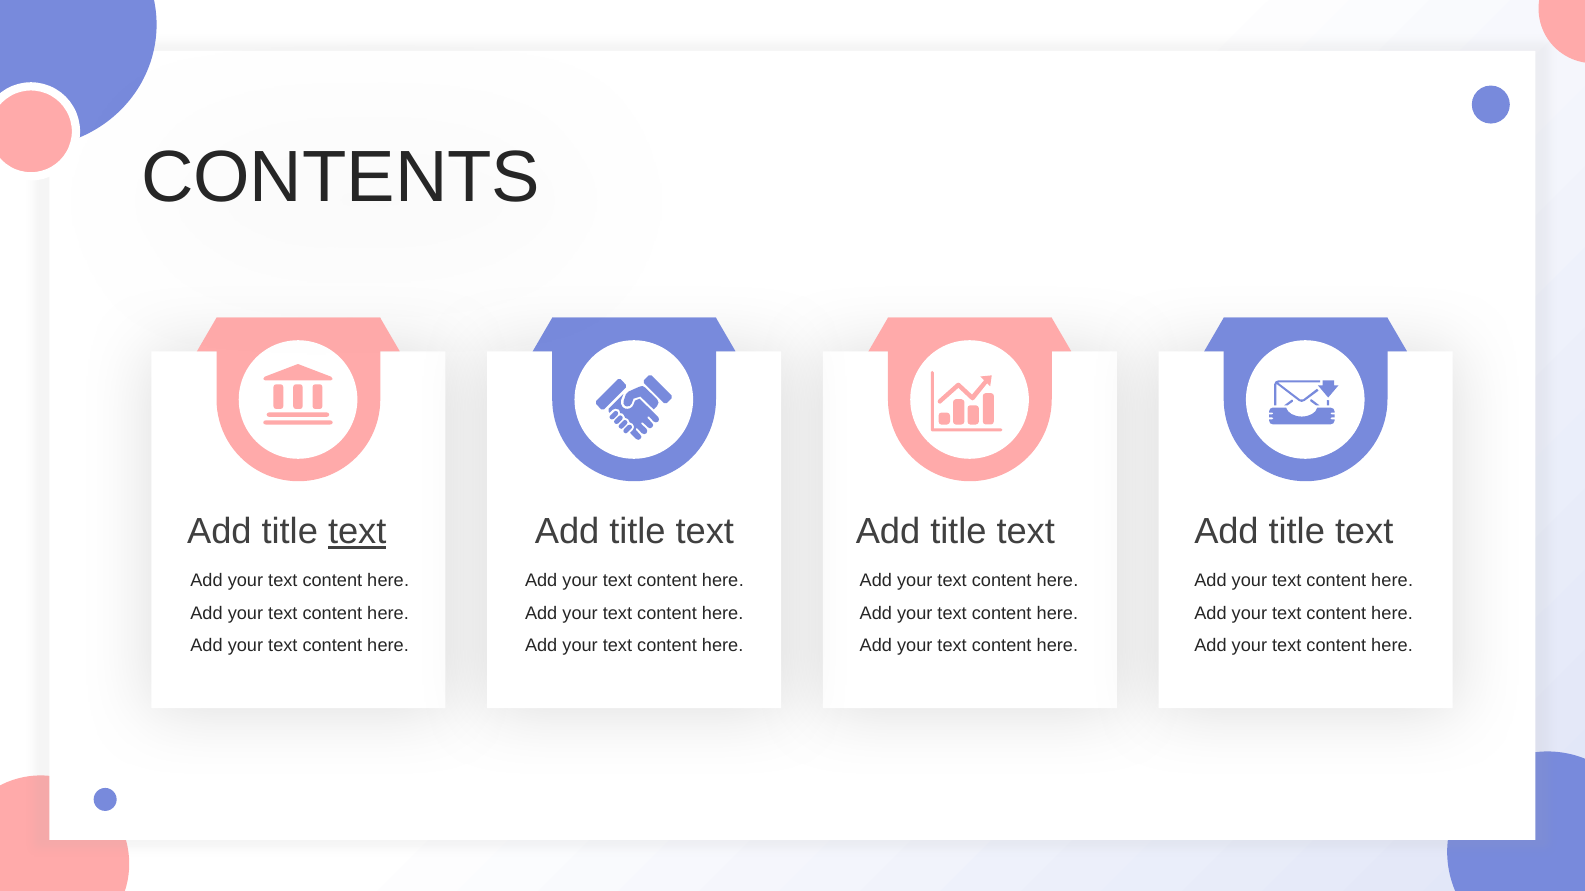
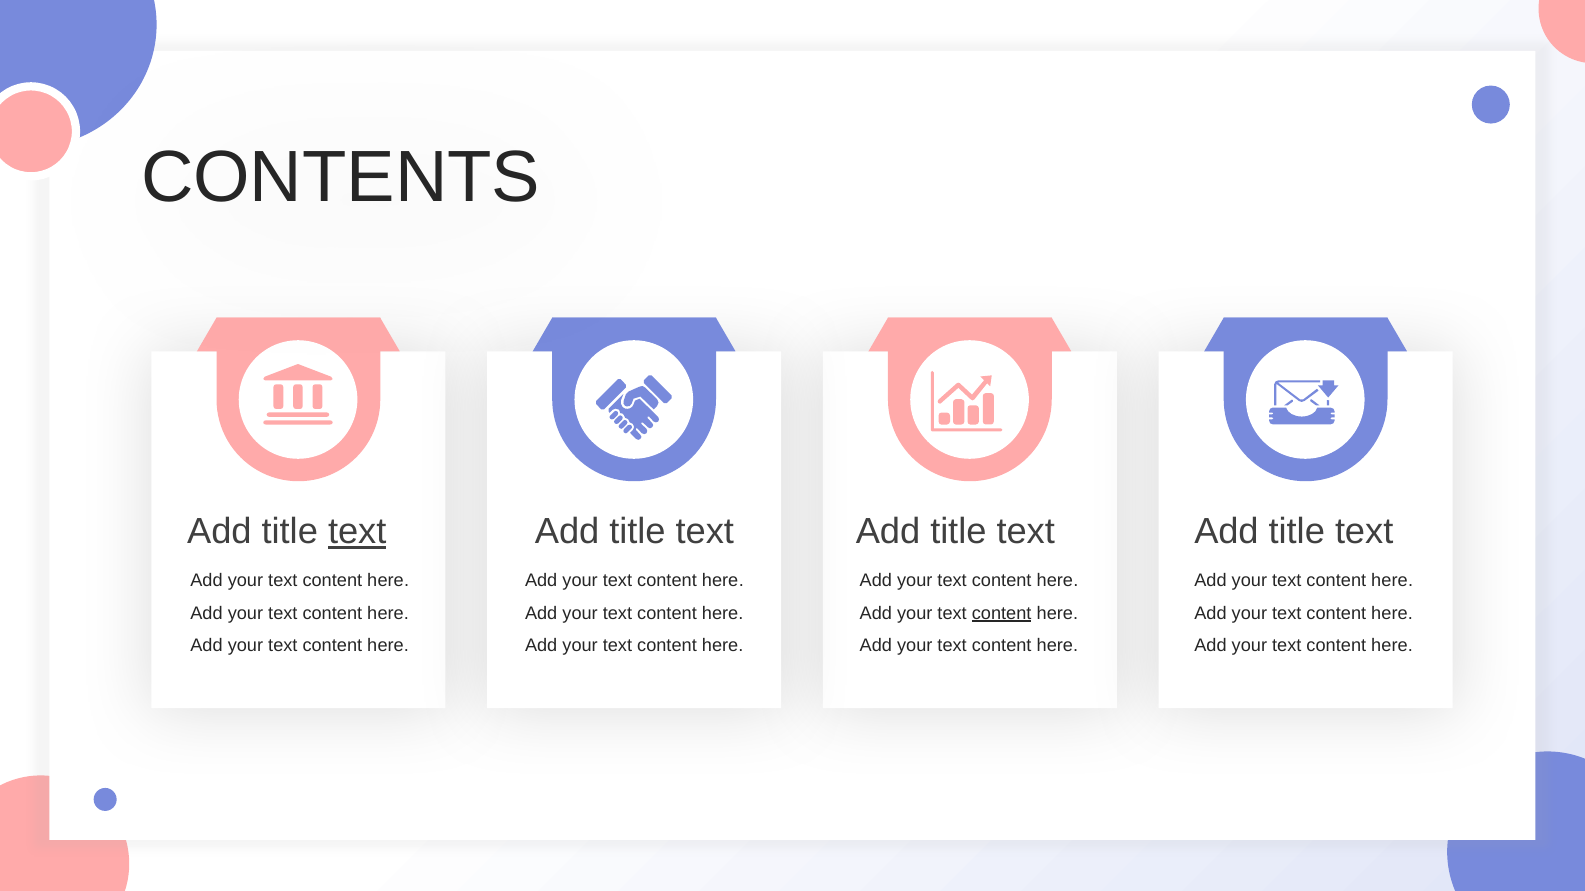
content underline: none -> present (1002, 614)
